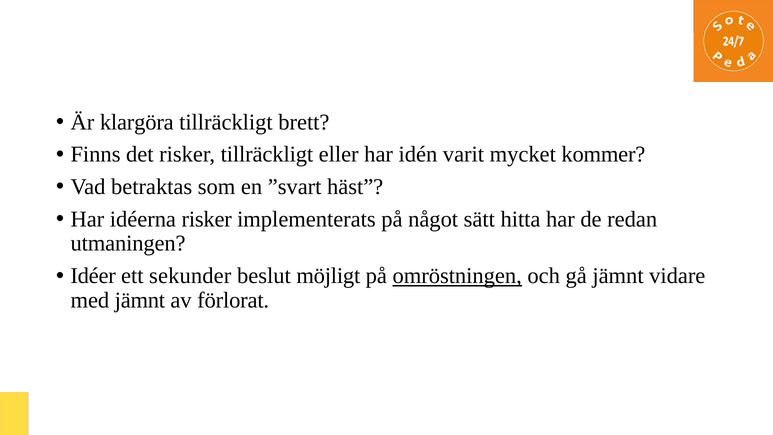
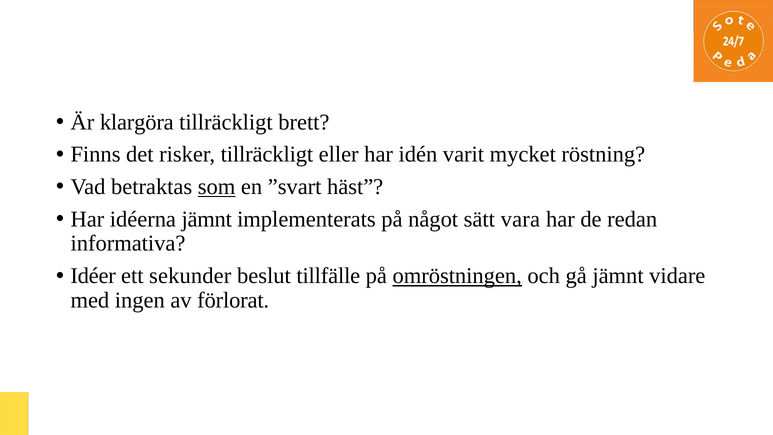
kommer: kommer -> röstning (603, 154)
som underline: none -> present (217, 187)
idéerna risker: risker -> jämnt (207, 219)
hitta: hitta -> vara (520, 219)
utmaningen: utmaningen -> informativa (128, 243)
möjligt: möjligt -> tillfälle (328, 276)
med jämnt: jämnt -> ingen (140, 300)
